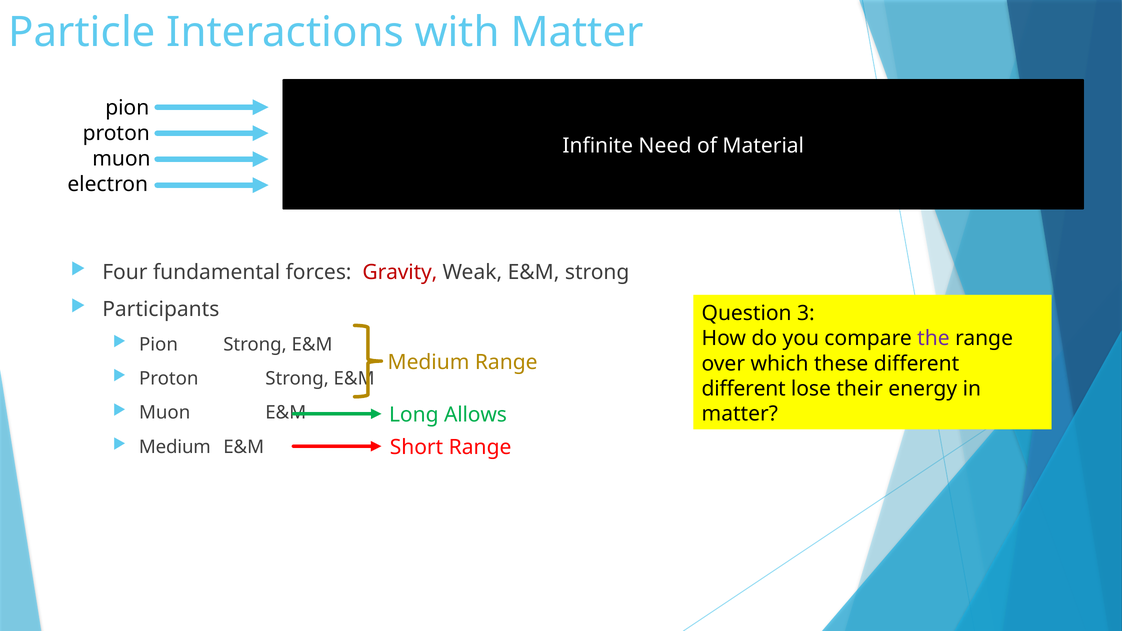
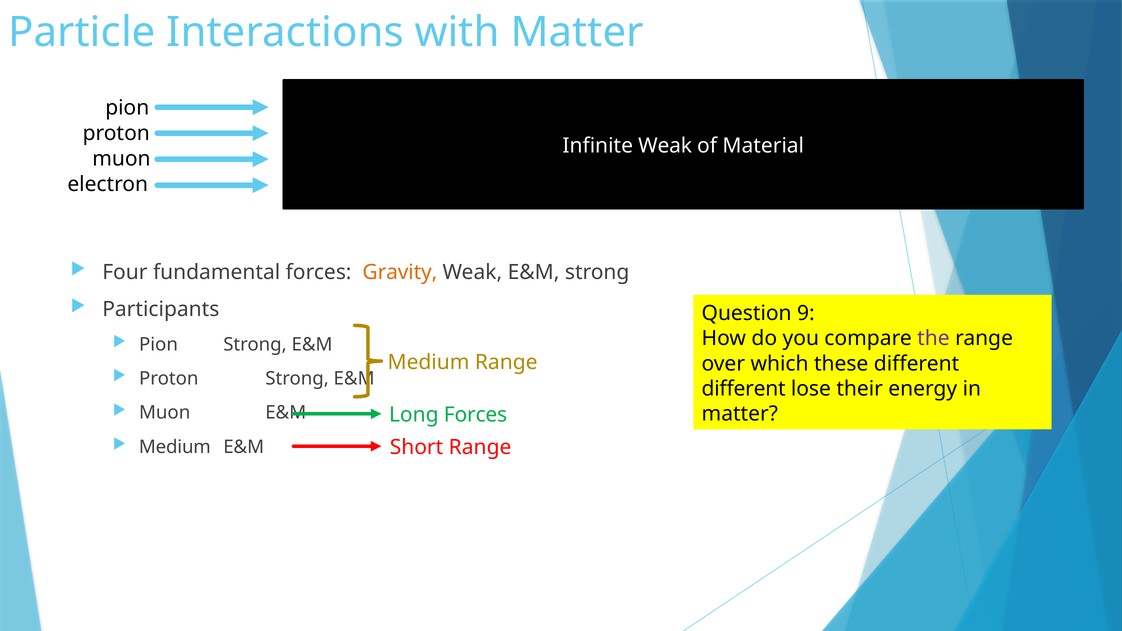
Infinite Need: Need -> Weak (665, 146)
Gravity colour: red -> orange (400, 272)
3: 3 -> 9 (806, 313)
Long Allows: Allows -> Forces (475, 415)
